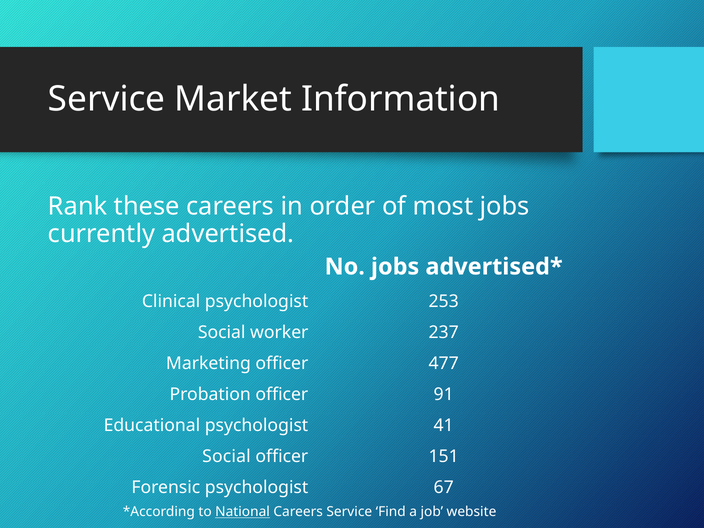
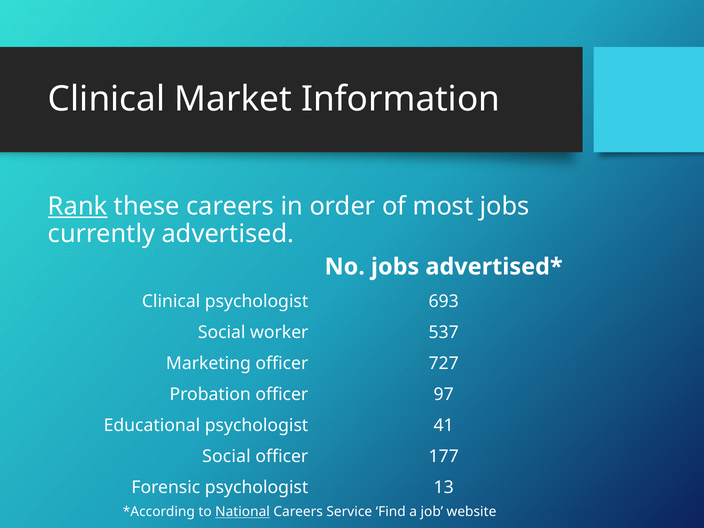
Service: Service -> Clinical (107, 99)
Rank underline: none -> present (78, 206)
253: 253 -> 693 (444, 301)
237: 237 -> 537 (444, 332)
477: 477 -> 727 (444, 363)
91: 91 -> 97 (444, 394)
151: 151 -> 177 (444, 457)
67: 67 -> 13 (444, 488)
